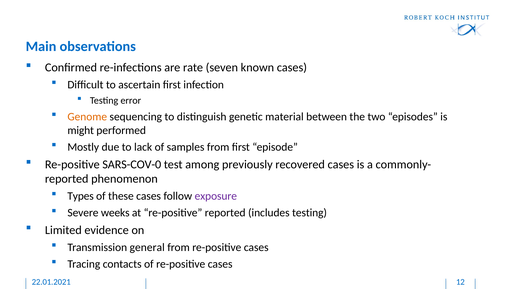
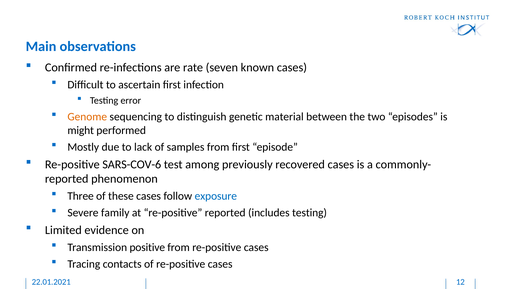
SARS-COV-0: SARS-COV-0 -> SARS-COV-6 (132, 164)
Types: Types -> Three (81, 196)
exposure colour: purple -> blue (216, 196)
weeks: weeks -> family (115, 213)
general: general -> positive (147, 247)
